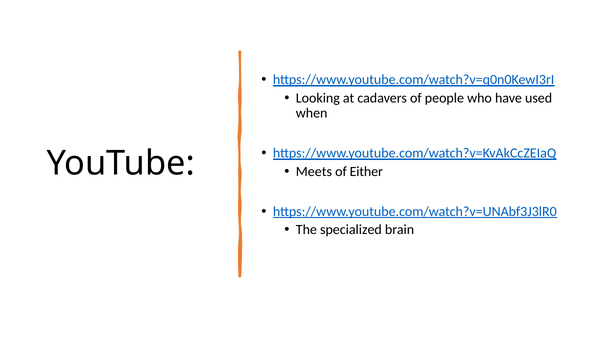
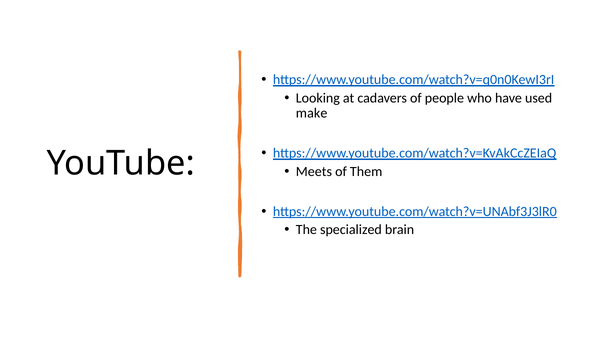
when: when -> make (312, 113)
Either: Either -> Them (366, 171)
